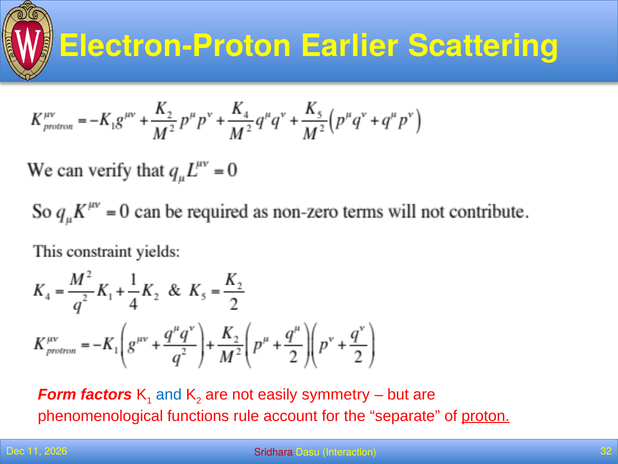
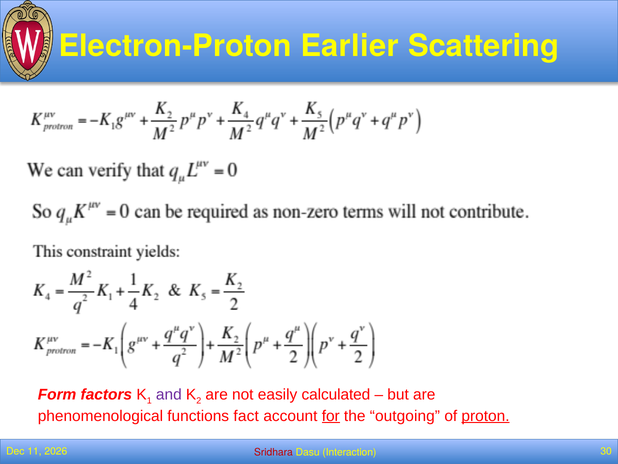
and colour: blue -> purple (169, 394)
symmetry: symmetry -> calculated (336, 394)
rule: rule -> fact (246, 416)
for underline: none -> present (331, 416)
separate: separate -> outgoing (405, 416)
32: 32 -> 30 (606, 451)
